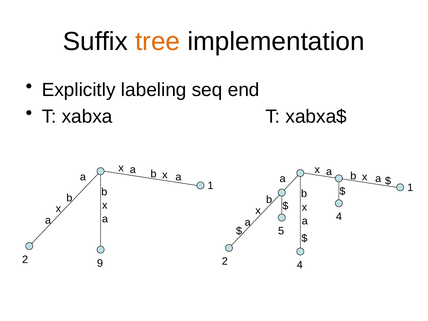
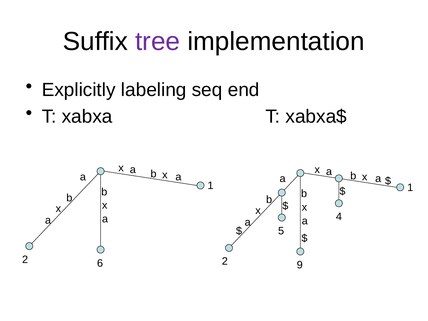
tree colour: orange -> purple (158, 41)
9: 9 -> 6 (100, 263)
2 4: 4 -> 9 (300, 265)
